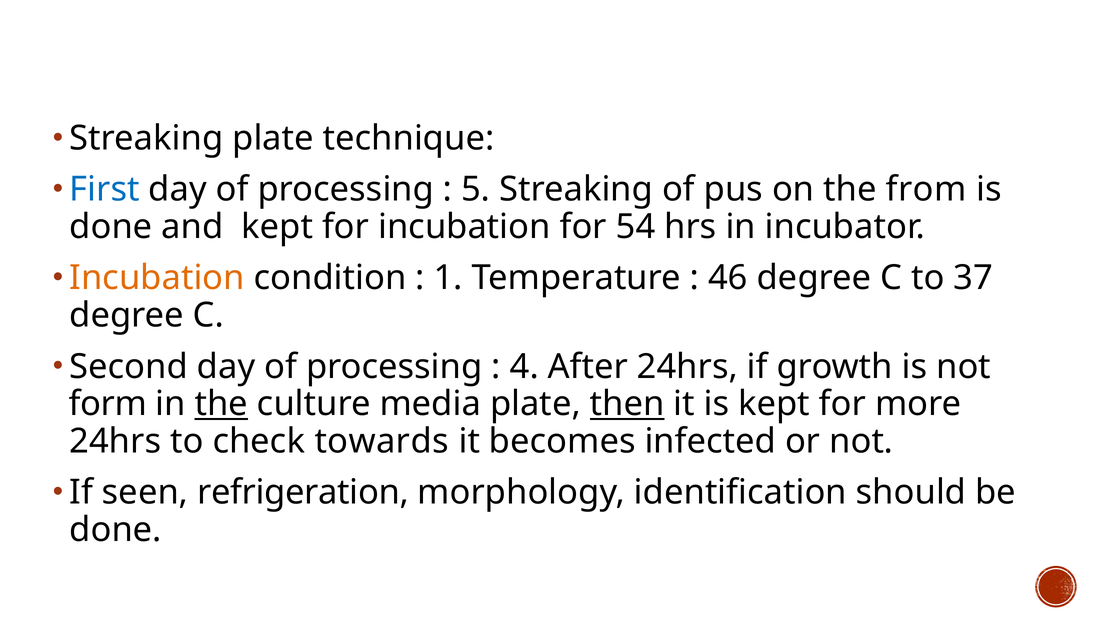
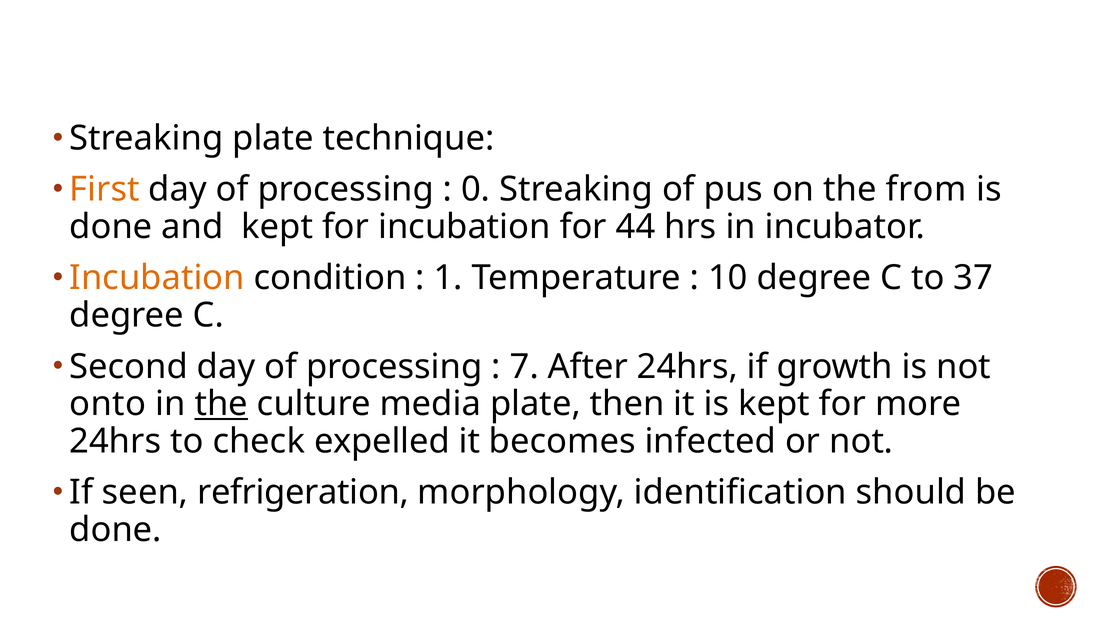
First colour: blue -> orange (104, 189)
5: 5 -> 0 (476, 189)
54: 54 -> 44 (636, 227)
46: 46 -> 10 (728, 278)
4: 4 -> 7 (524, 366)
form: form -> onto (108, 404)
then underline: present -> none (627, 404)
towards: towards -> expelled (382, 441)
